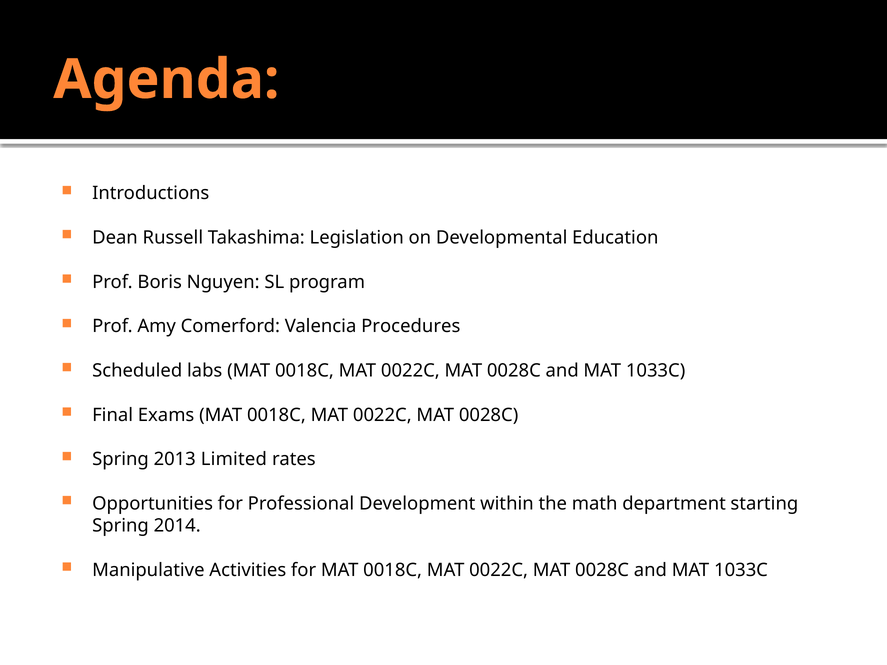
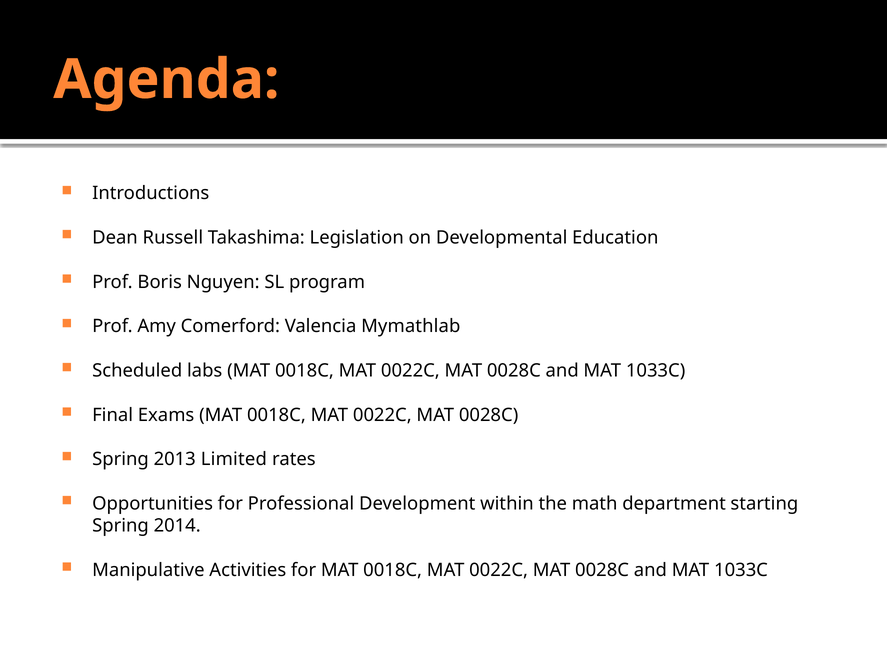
Procedures: Procedures -> Mymathlab (411, 326)
